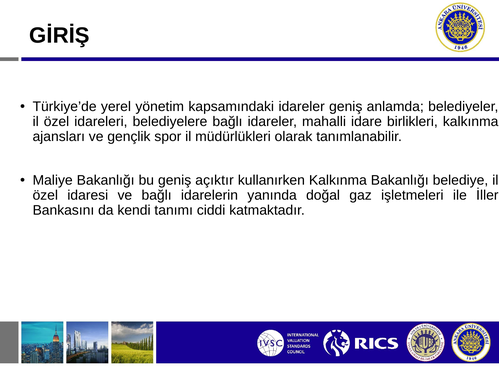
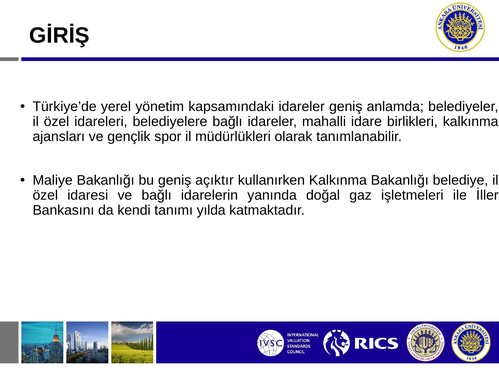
ciddi: ciddi -> yılda (211, 210)
